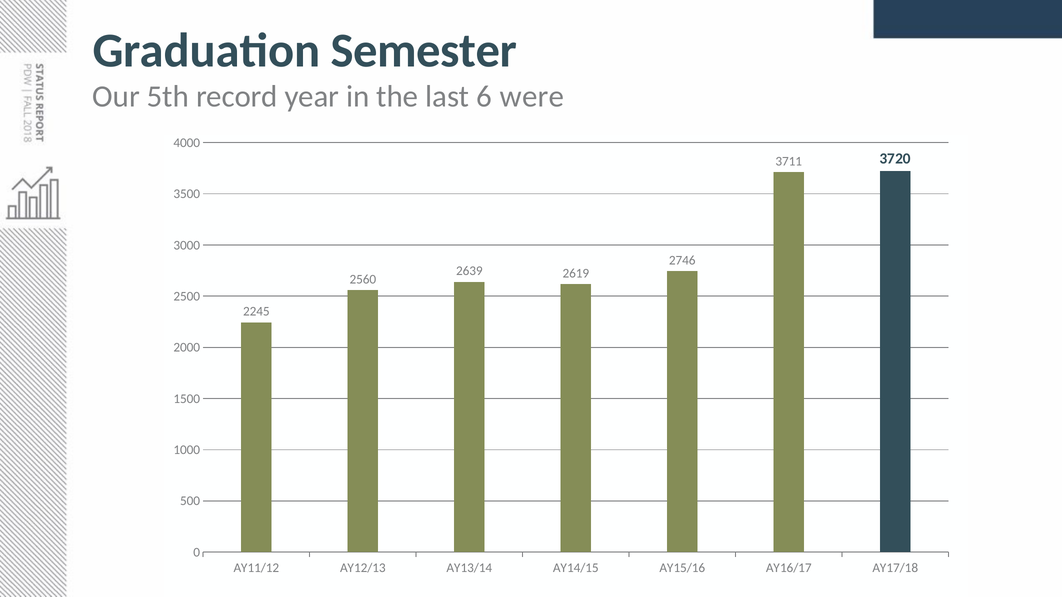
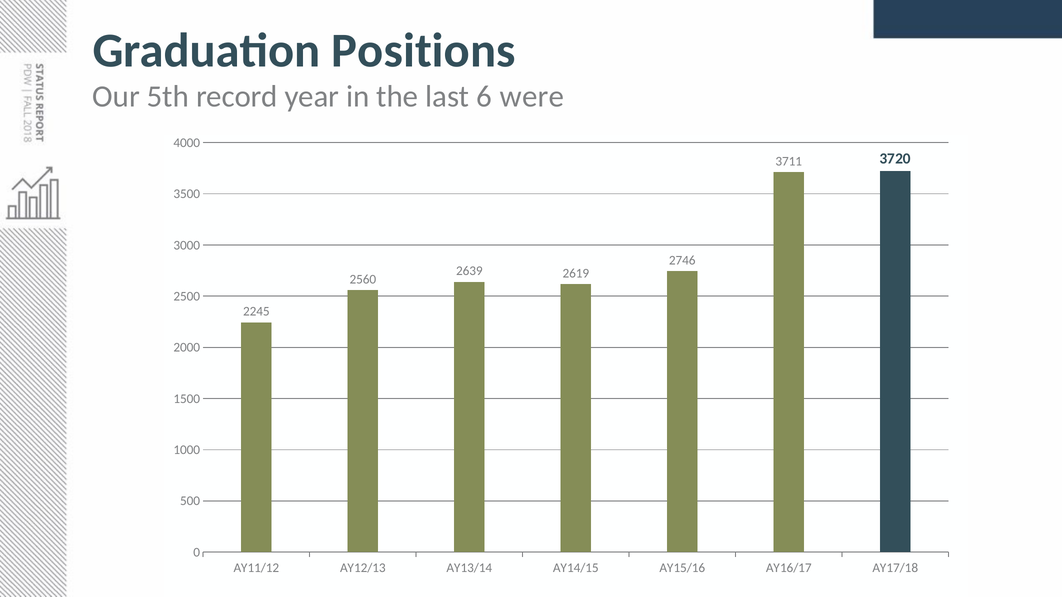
Semester: Semester -> Positions (424, 51)
